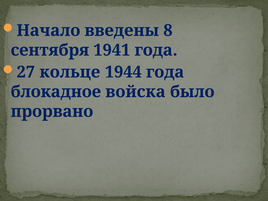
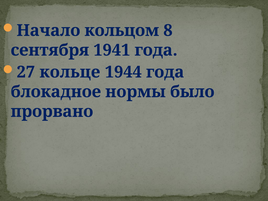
введены: введены -> кольцом (122, 31)
войска: войска -> нормы (135, 92)
